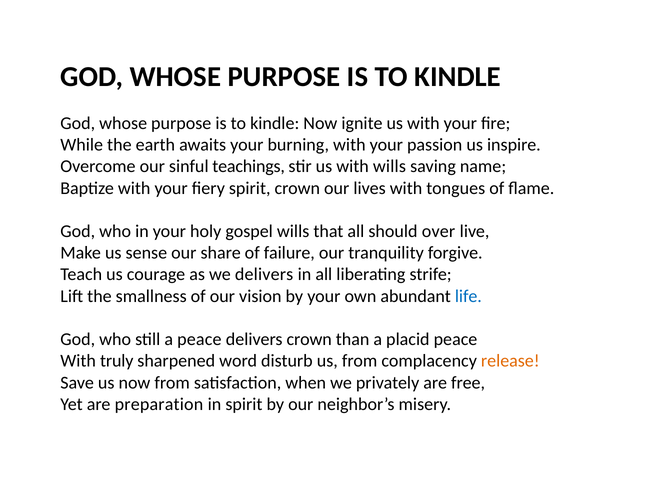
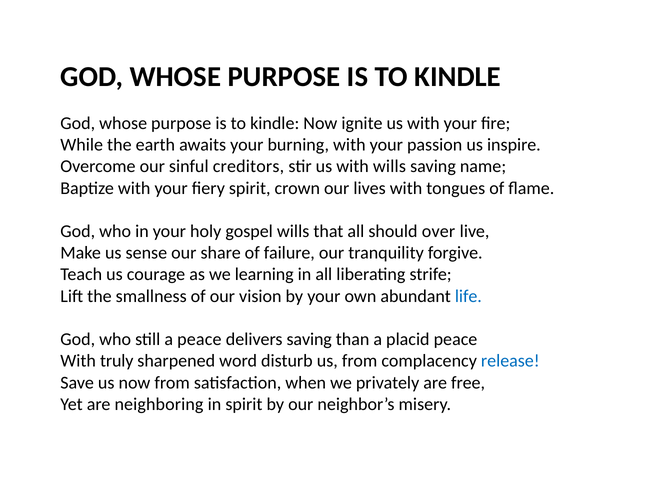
teachings: teachings -> creditors (248, 166)
we delivers: delivers -> learning (264, 275)
delivers crown: crown -> saving (309, 339)
release colour: orange -> blue (510, 361)
preparation: preparation -> neighboring (159, 404)
